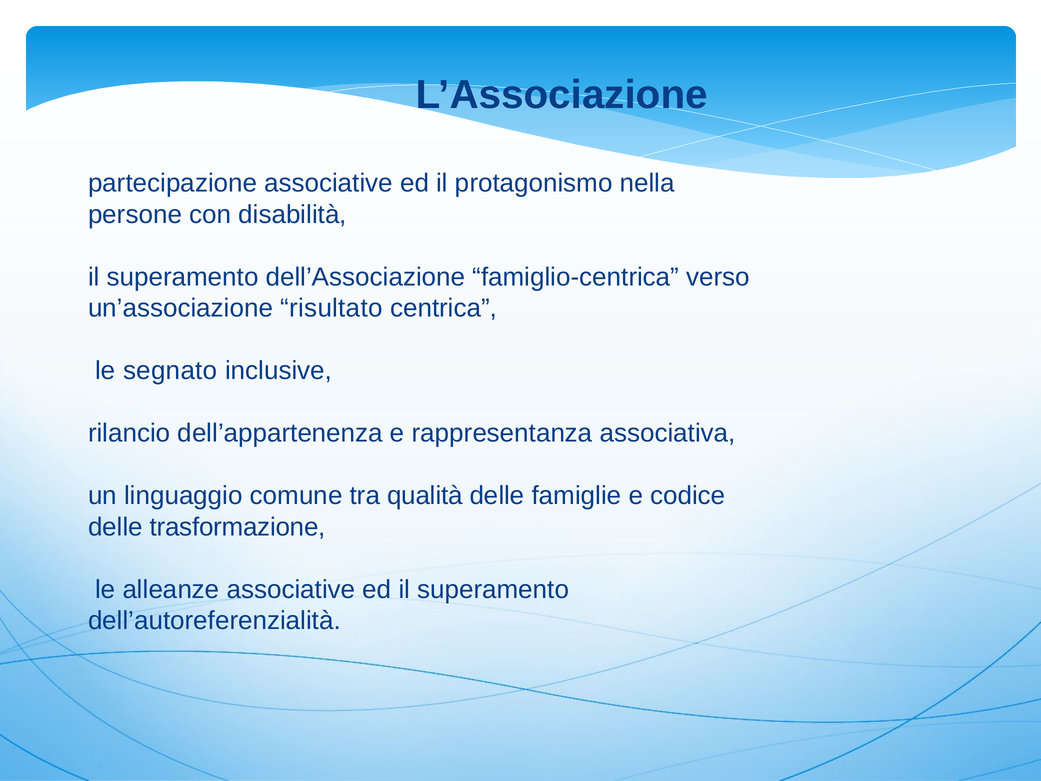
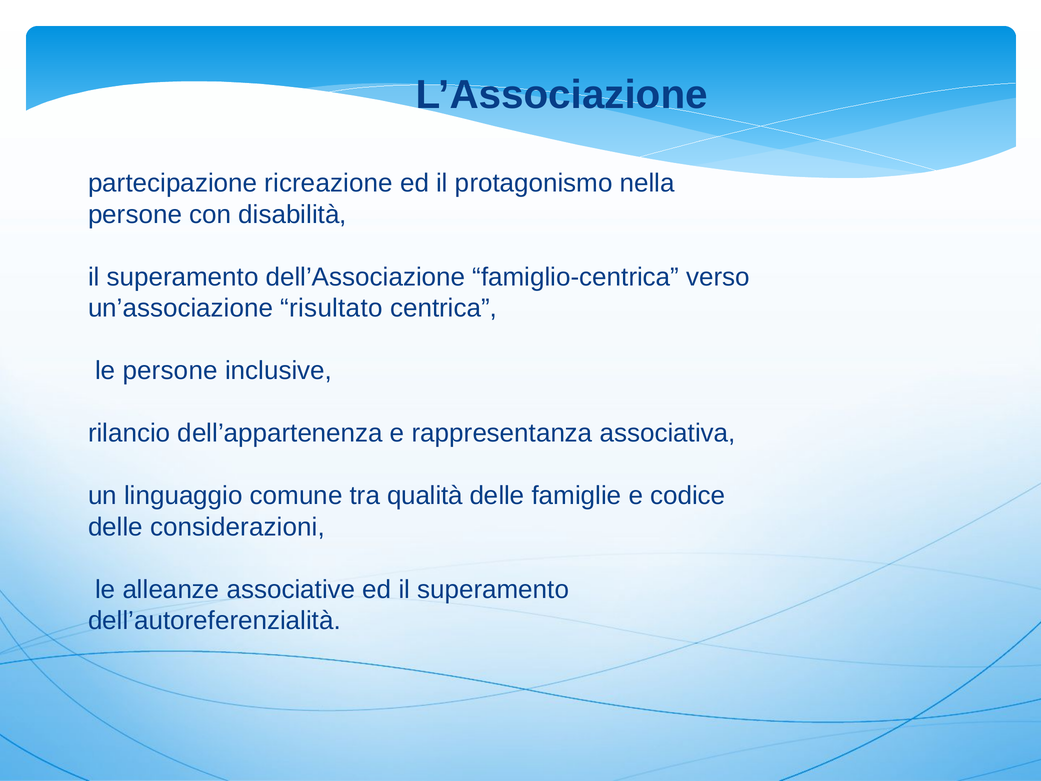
partecipazione associative: associative -> ricreazione (329, 183)
le segnato: segnato -> persone (170, 371)
trasformazione: trasformazione -> considerazioni (237, 527)
